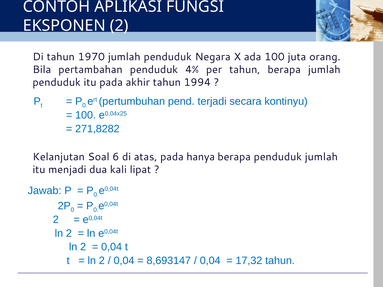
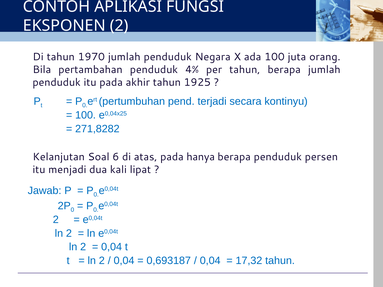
1994: 1994 -> 1925 (197, 82)
penduduk jumlah: jumlah -> persen (321, 157)
8,693147: 8,693147 -> 0,693187 (169, 261)
